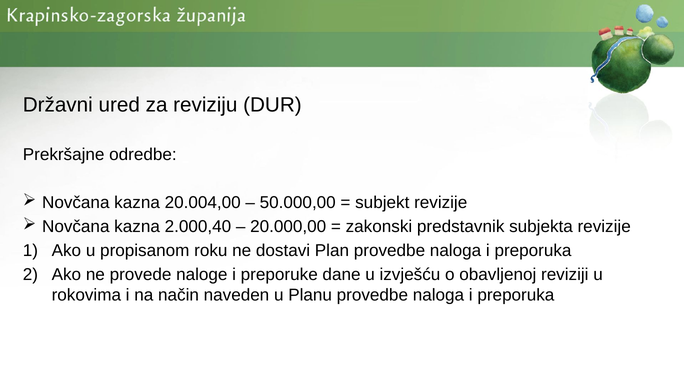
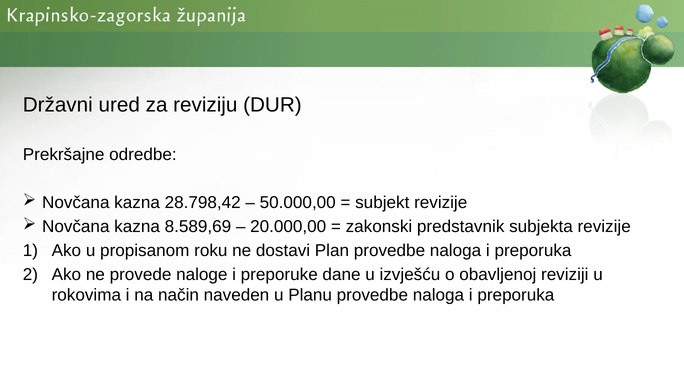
20.004,00: 20.004,00 -> 28.798,42 (203, 203)
2.000,40: 2.000,40 -> 8.589,69 (198, 226)
